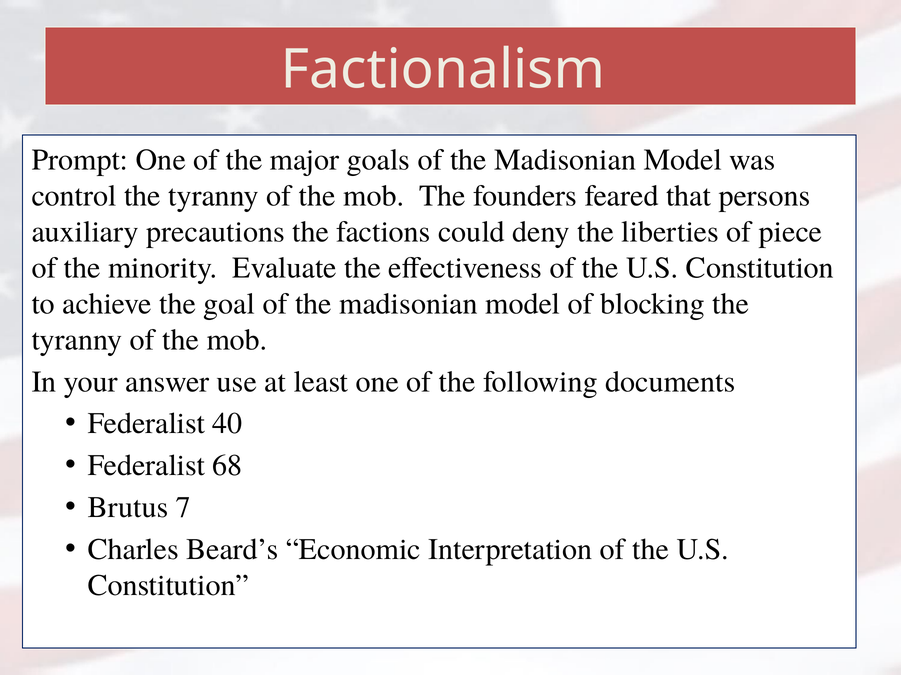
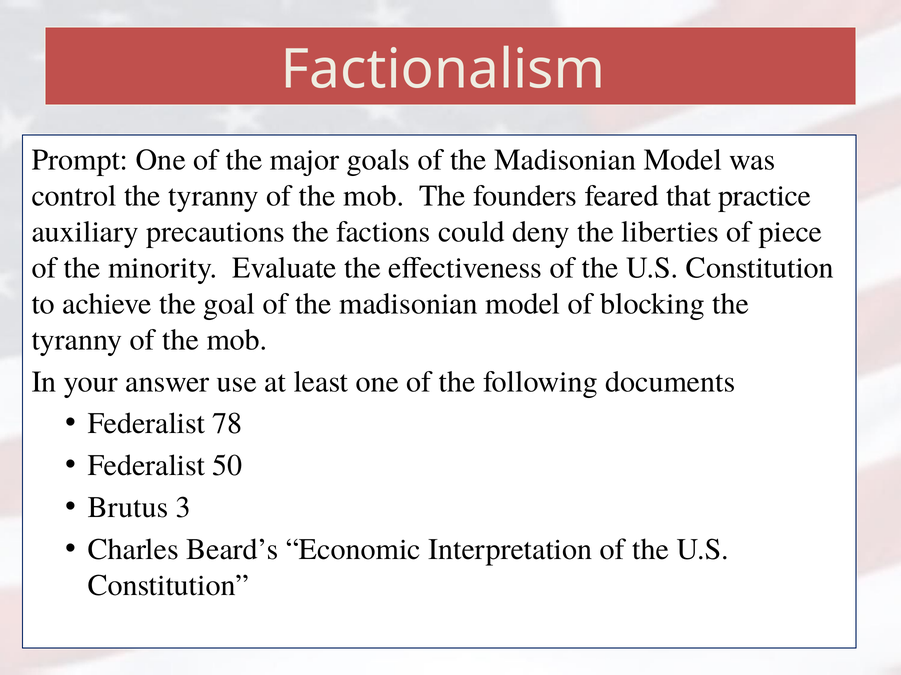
persons: persons -> practice (765, 196)
40: 40 -> 78 (227, 424)
68: 68 -> 50 (227, 466)
7: 7 -> 3 (183, 508)
